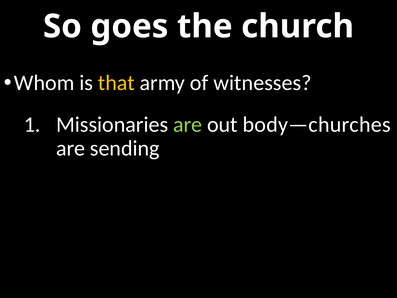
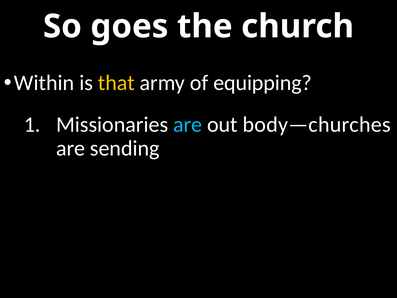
Whom: Whom -> Within (44, 83)
witnesses: witnesses -> equipping (263, 83)
are colour: light green -> light blue (188, 124)
